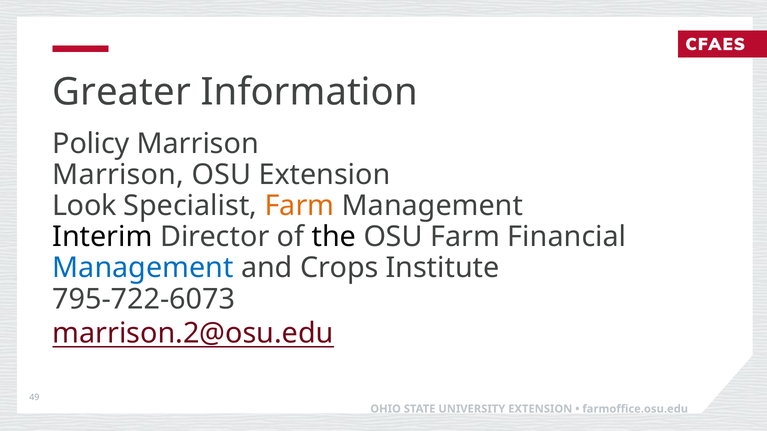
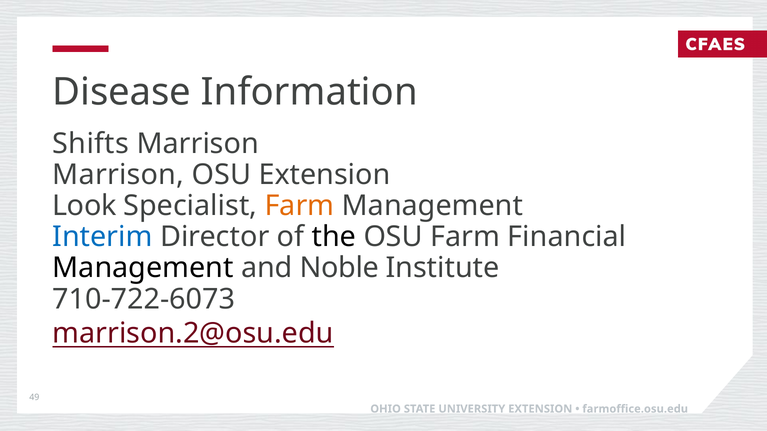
Greater: Greater -> Disease (122, 92)
Policy: Policy -> Shifts (91, 144)
Interim colour: black -> blue (102, 237)
Management colour: blue -> black (143, 268)
Crops: Crops -> Noble (339, 268)
795-722-6073: 795-722-6073 -> 710-722-6073 (144, 299)
